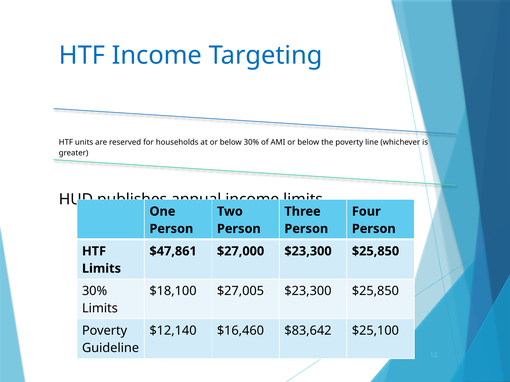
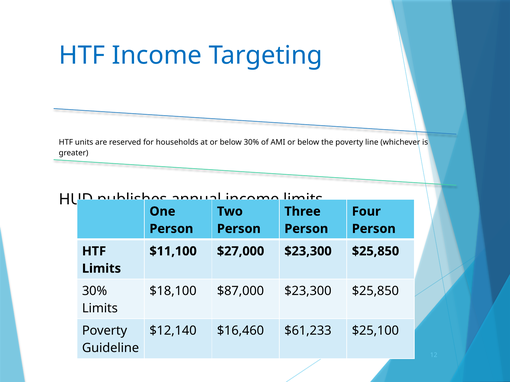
$47,861: $47,861 -> $11,100 (173, 251)
$27,005: $27,005 -> $87,000 (240, 291)
$83,642: $83,642 -> $61,233 (308, 331)
